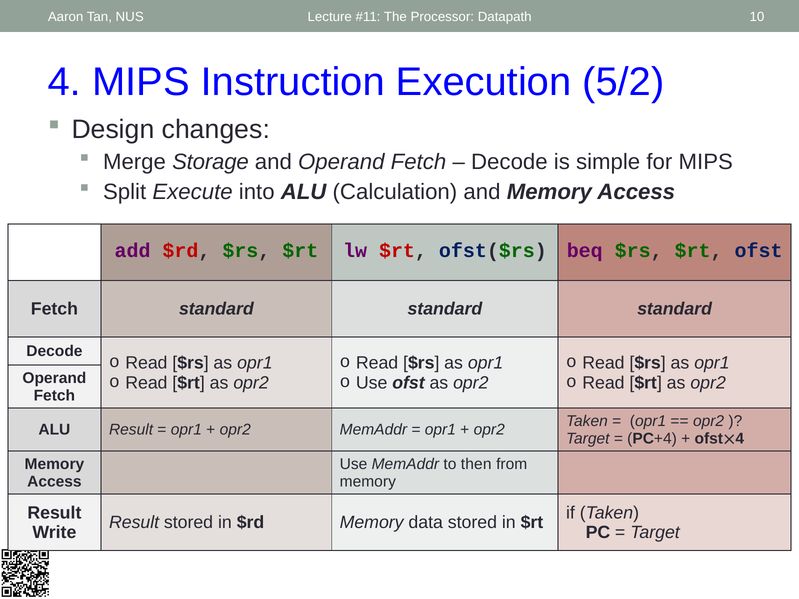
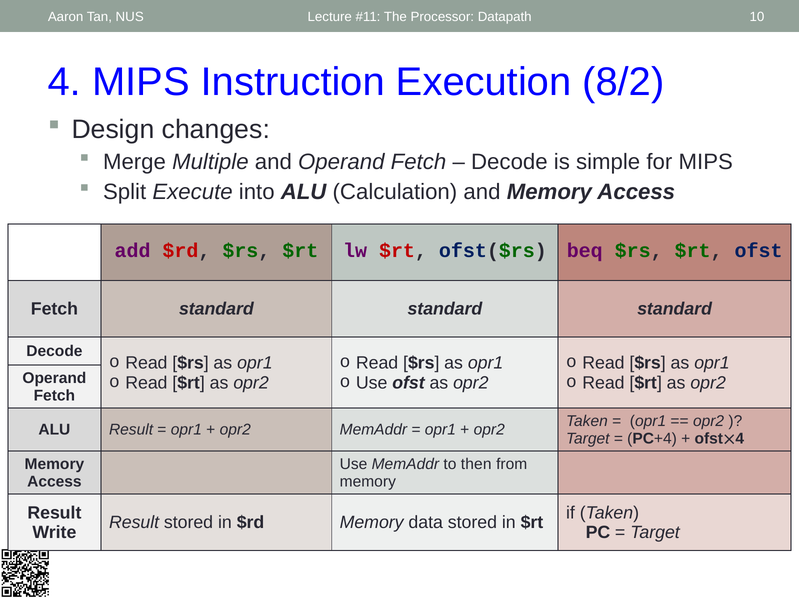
5/2: 5/2 -> 8/2 (623, 82)
Storage: Storage -> Multiple (210, 162)
